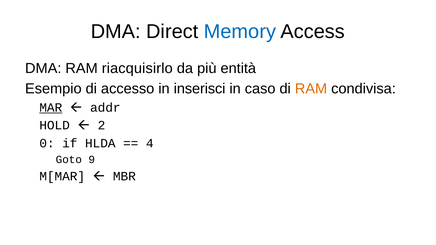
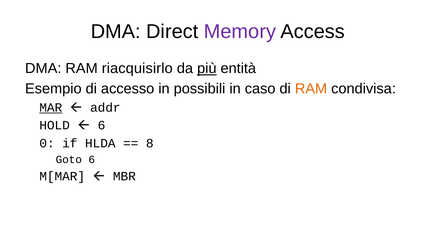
Memory colour: blue -> purple (240, 32)
più underline: none -> present (207, 69)
inserisci: inserisci -> possibili (200, 89)
2: 2 -> 6 (102, 126)
4: 4 -> 8 (150, 143)
Goto 9: 9 -> 6 (92, 160)
